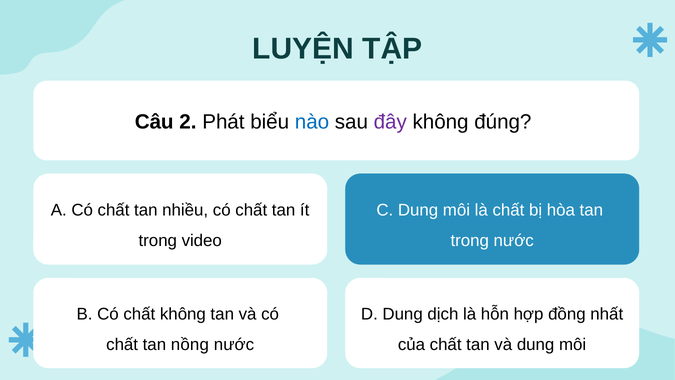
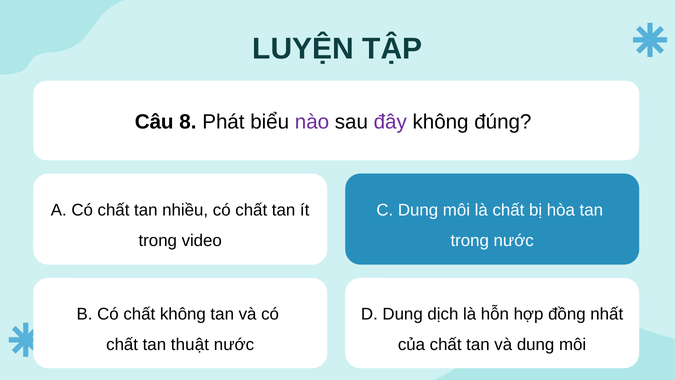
2: 2 -> 8 (188, 122)
nào colour: blue -> purple (312, 122)
nồng: nồng -> thuật (190, 344)
